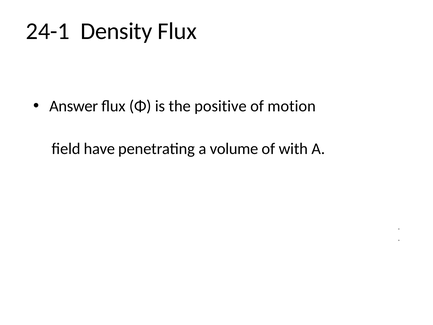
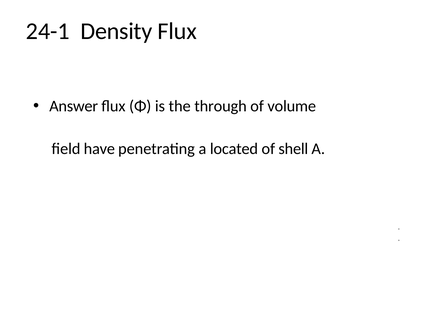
positive: positive -> through (221, 106)
motion: motion -> volume (292, 106)
volume: volume -> located (234, 149)
with: with -> shell (293, 149)
